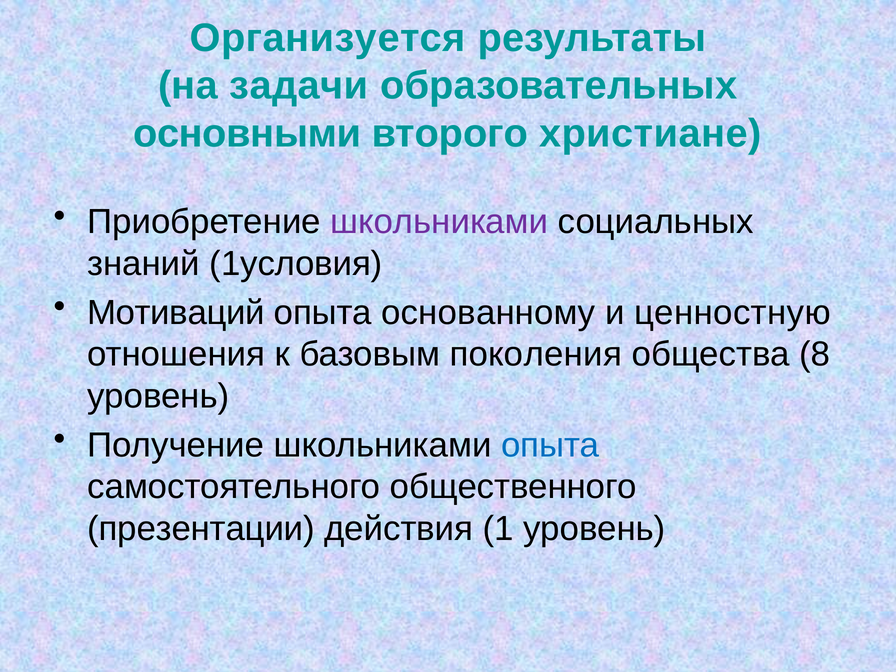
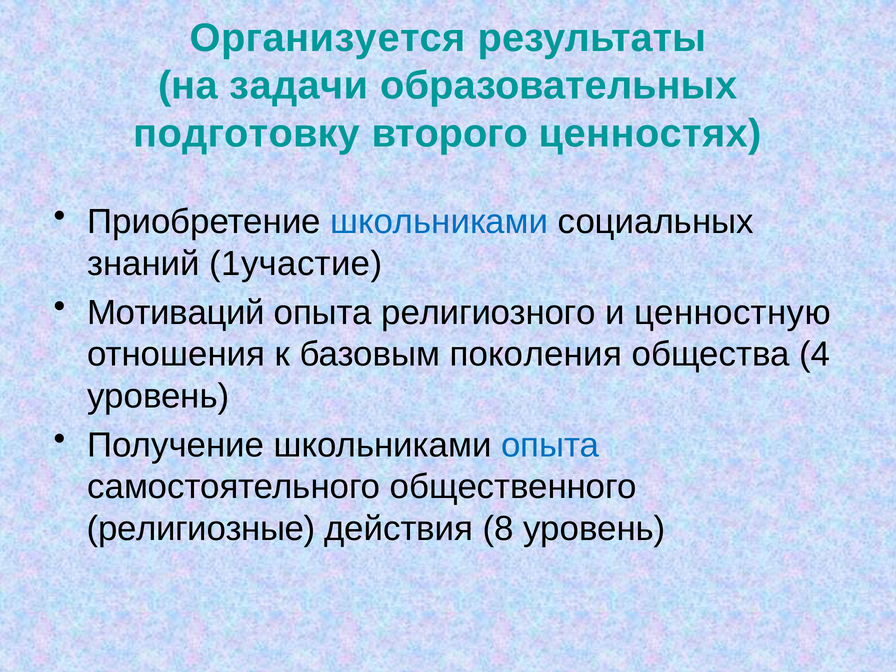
основными: основными -> подготовку (247, 133)
христиане: христиане -> ценностях (650, 133)
школьниками colour: purple -> blue (439, 222)
1условия: 1условия -> 1участие (296, 264)
основанному: основанному -> религиозного (489, 313)
8: 8 -> 4 (815, 354)
презентации: презентации -> религиозные (201, 529)
1: 1 -> 8 (498, 529)
